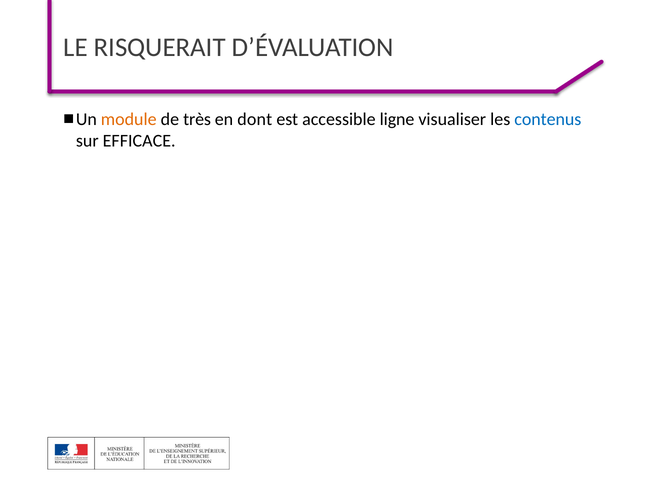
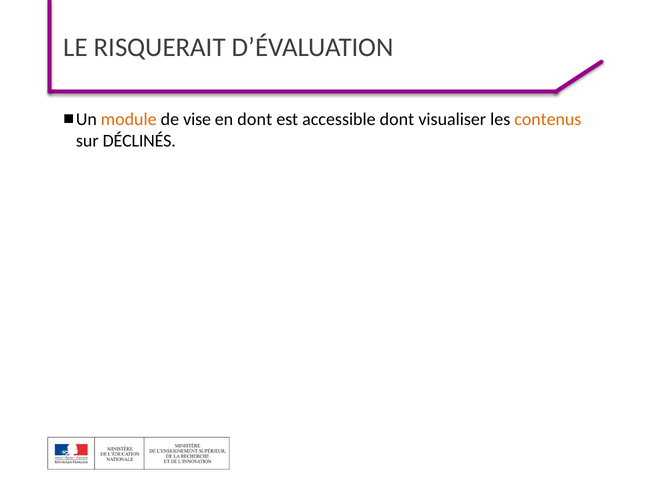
très: très -> vise (197, 119)
accessible ligne: ligne -> dont (397, 119)
contenus colour: blue -> orange (548, 119)
EFFICACE: EFFICACE -> DÉCLINÉS (139, 141)
